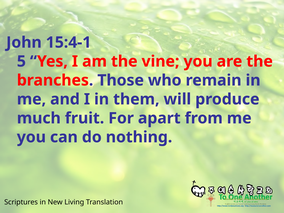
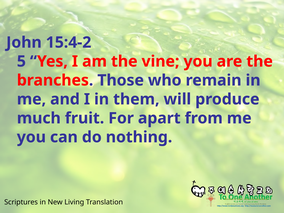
15:4-1: 15:4-1 -> 15:4-2 (69, 42)
